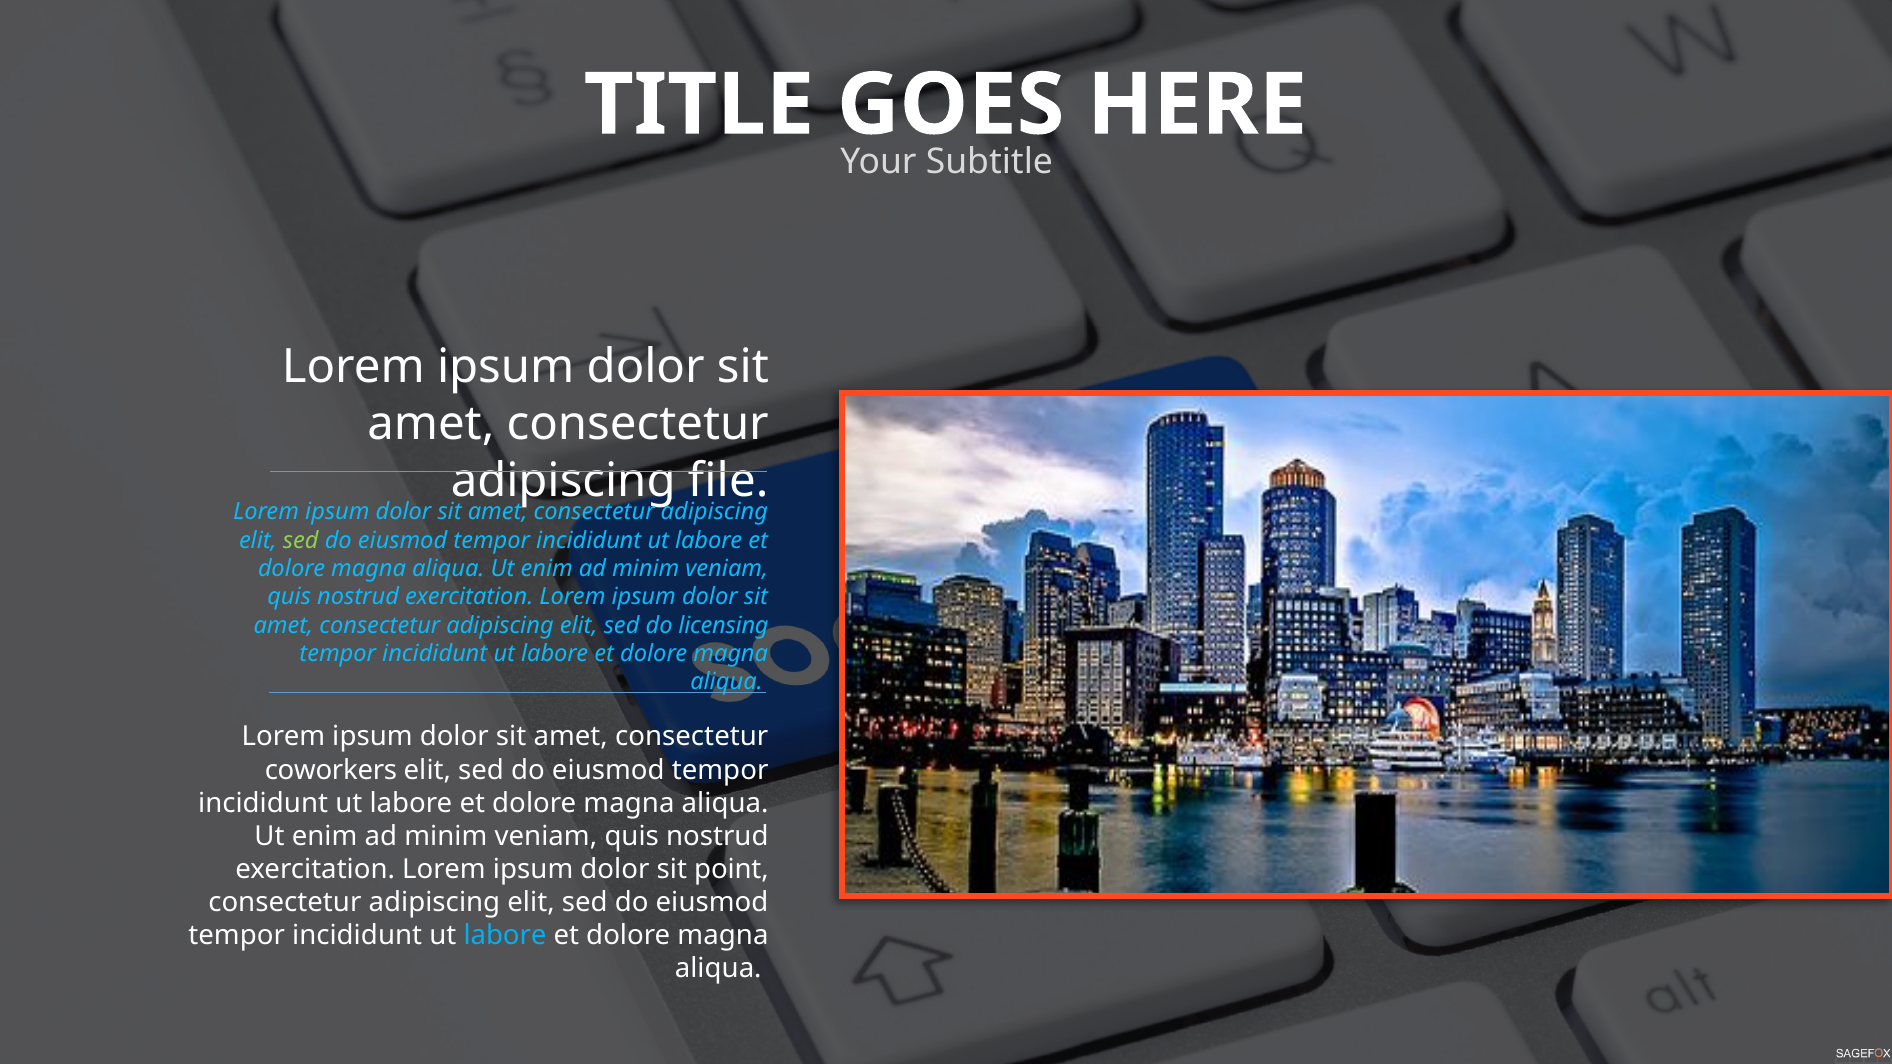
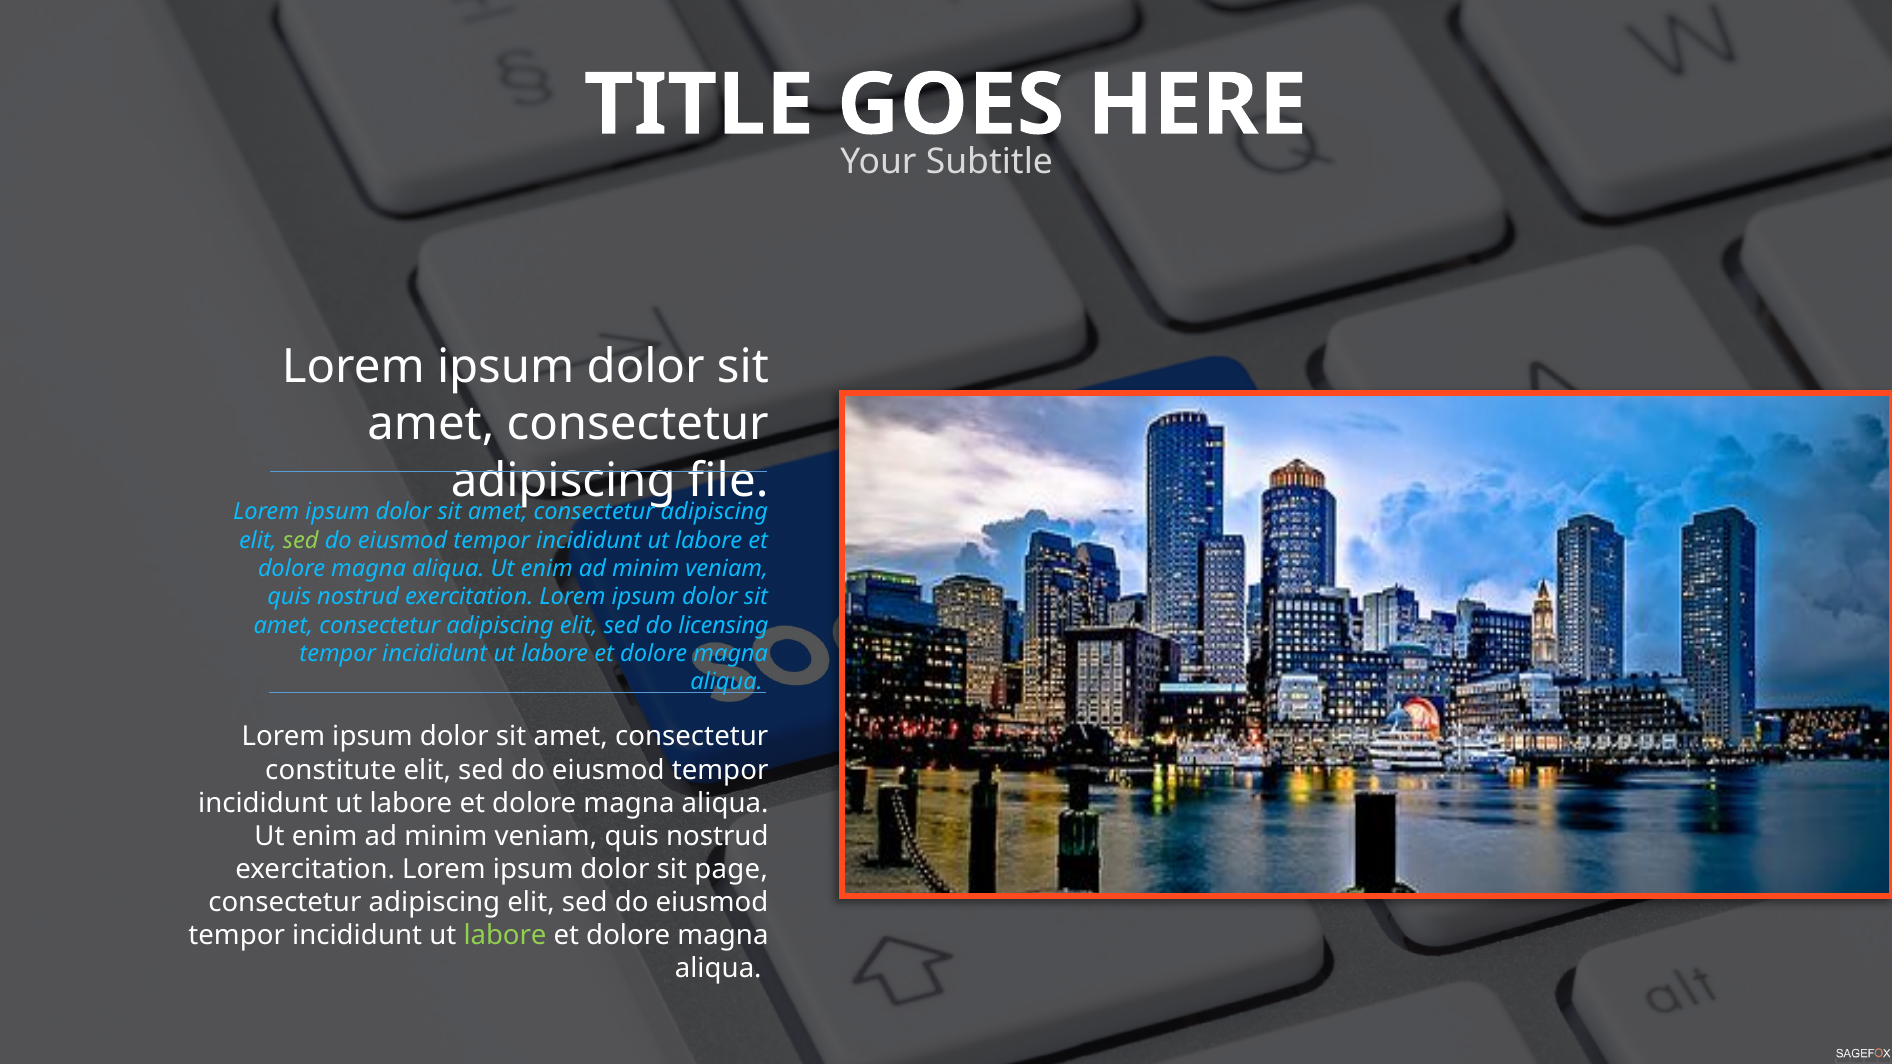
coworkers: coworkers -> constitute (331, 770)
point: point -> page (731, 869)
labore colour: light blue -> light green (505, 936)
